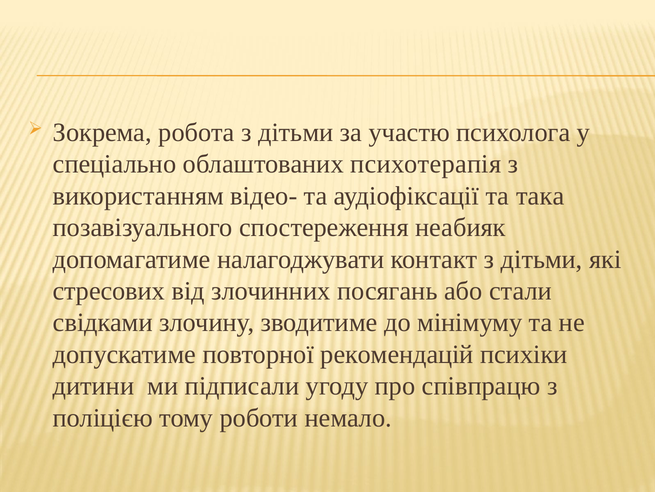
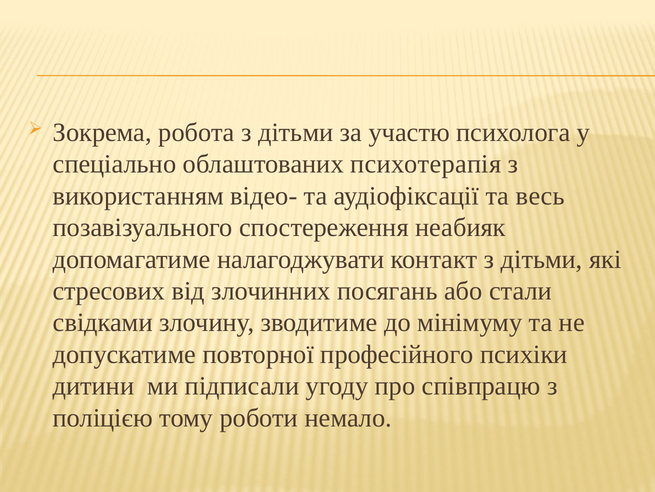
така: така -> весь (540, 196)
рекомендацій: рекомендацій -> професійного (397, 354)
